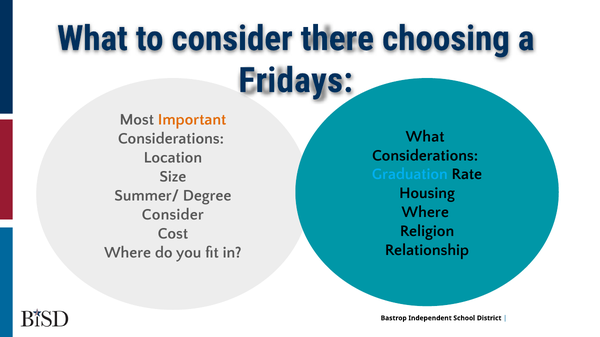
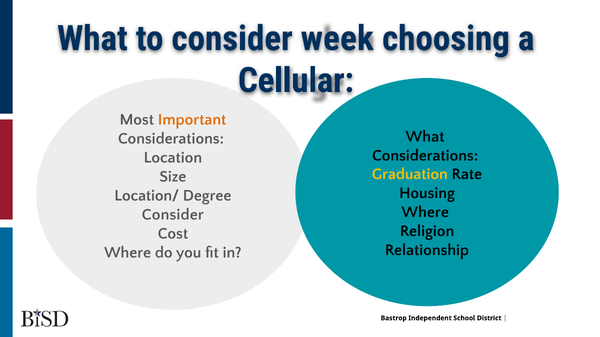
there: there -> week (337, 39)
Fridays: Fridays -> Cellular (296, 81)
Graduation colour: light blue -> yellow (410, 175)
Summer/: Summer/ -> Location/ (147, 196)
